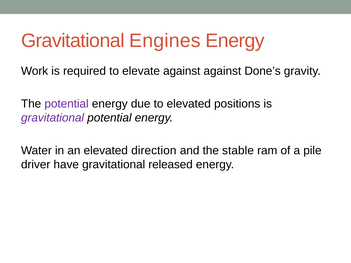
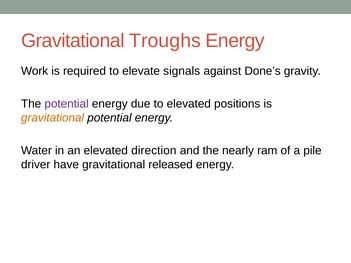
Engines: Engines -> Troughs (165, 41)
elevate against: against -> signals (182, 71)
gravitational colour: purple -> orange (53, 118)
stable: stable -> nearly (238, 151)
